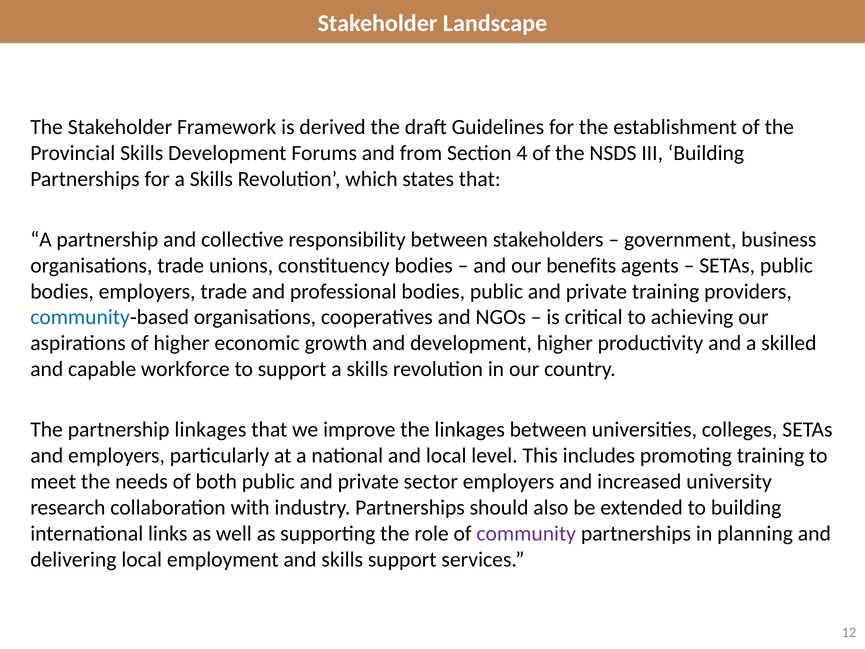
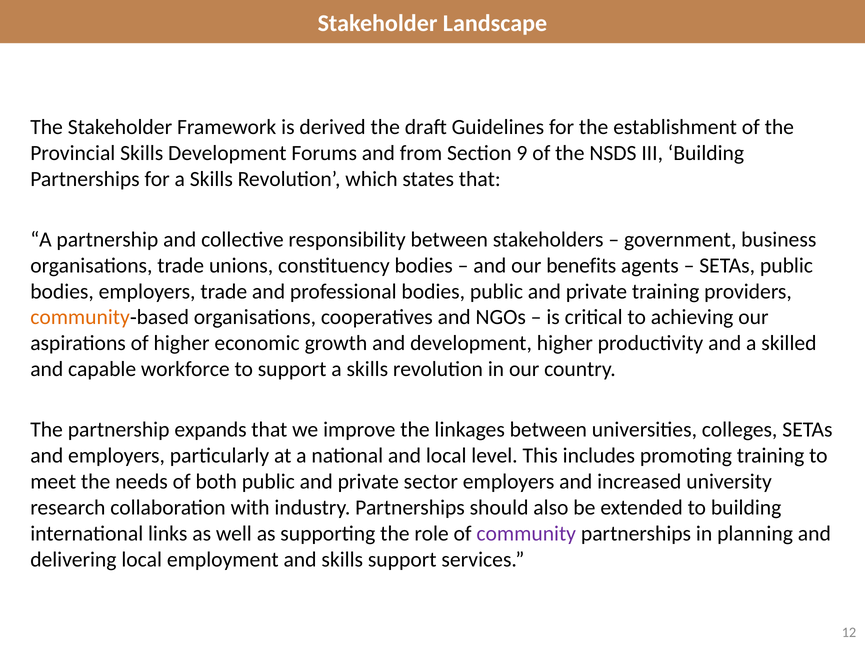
4: 4 -> 9 (522, 153)
community colour: blue -> orange (80, 317)
partnership linkages: linkages -> expands (211, 430)
